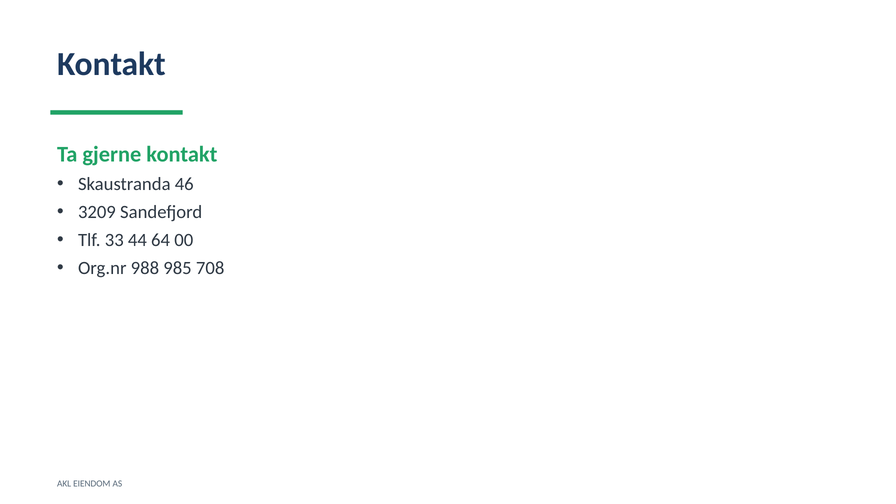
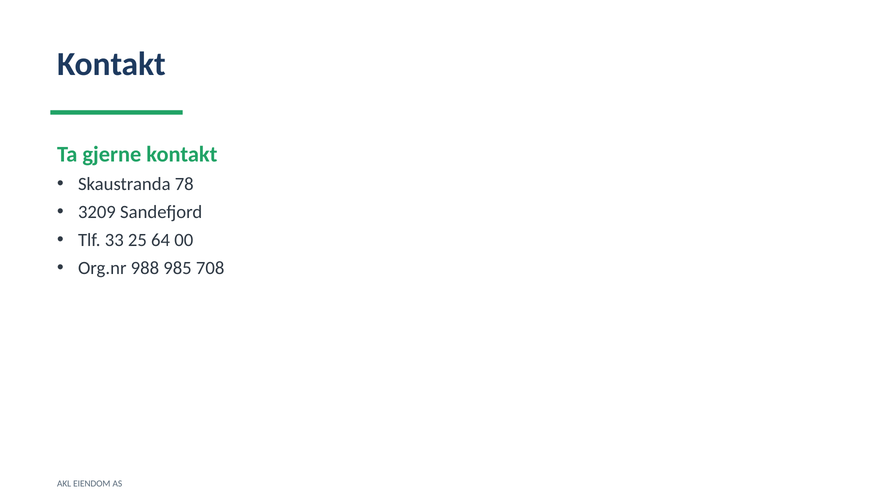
46: 46 -> 78 (184, 184)
44: 44 -> 25 (137, 240)
